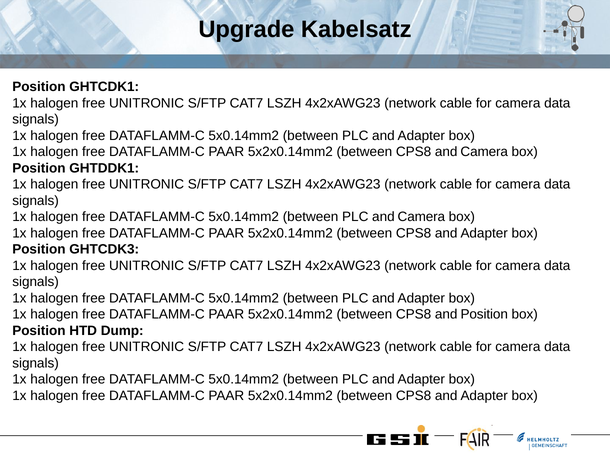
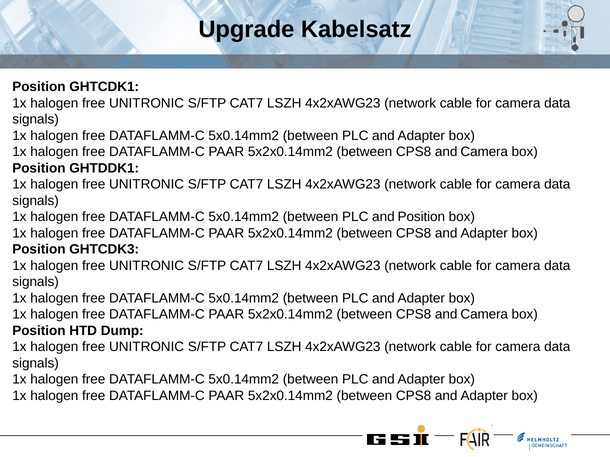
PLC and Camera: Camera -> Position (421, 217)
Position: Position -> Camera (484, 315)
